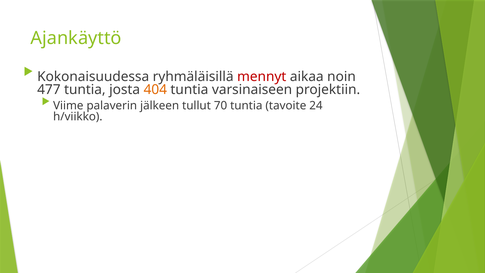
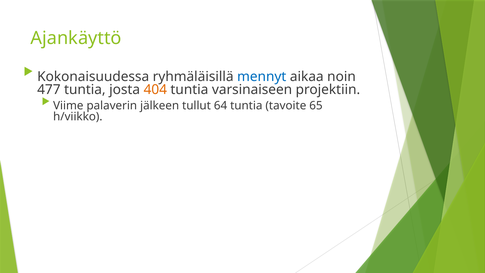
mennyt colour: red -> blue (262, 77)
70: 70 -> 64 (221, 106)
24: 24 -> 65 (316, 106)
